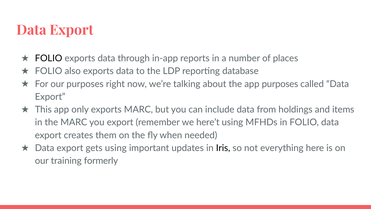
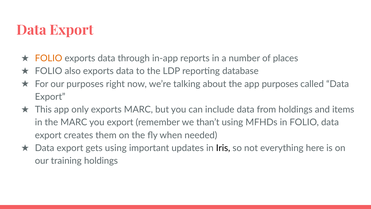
FOLIO colour: black -> orange (49, 58)
here’t: here’t -> than’t (208, 122)
training formerly: formerly -> holdings (101, 161)
